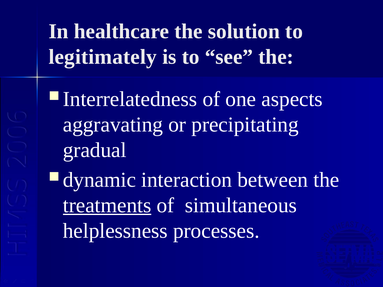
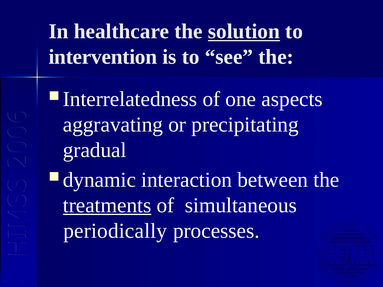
solution underline: none -> present (244, 31)
legitimately: legitimately -> intervention (103, 57)
helplessness: helplessness -> periodically (115, 231)
